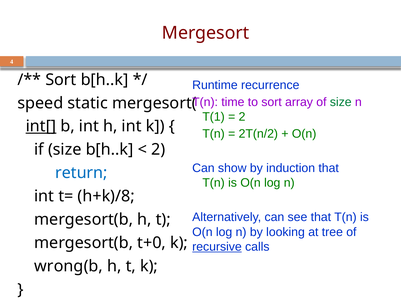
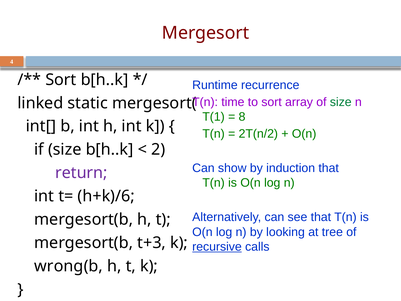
speed: speed -> linked (40, 103)
2: 2 -> 8 (242, 117)
int[ underline: present -> none (41, 126)
return colour: blue -> purple (81, 173)
h+k)/8: h+k)/8 -> h+k)/6 (106, 196)
t+0: t+0 -> t+3 (152, 243)
